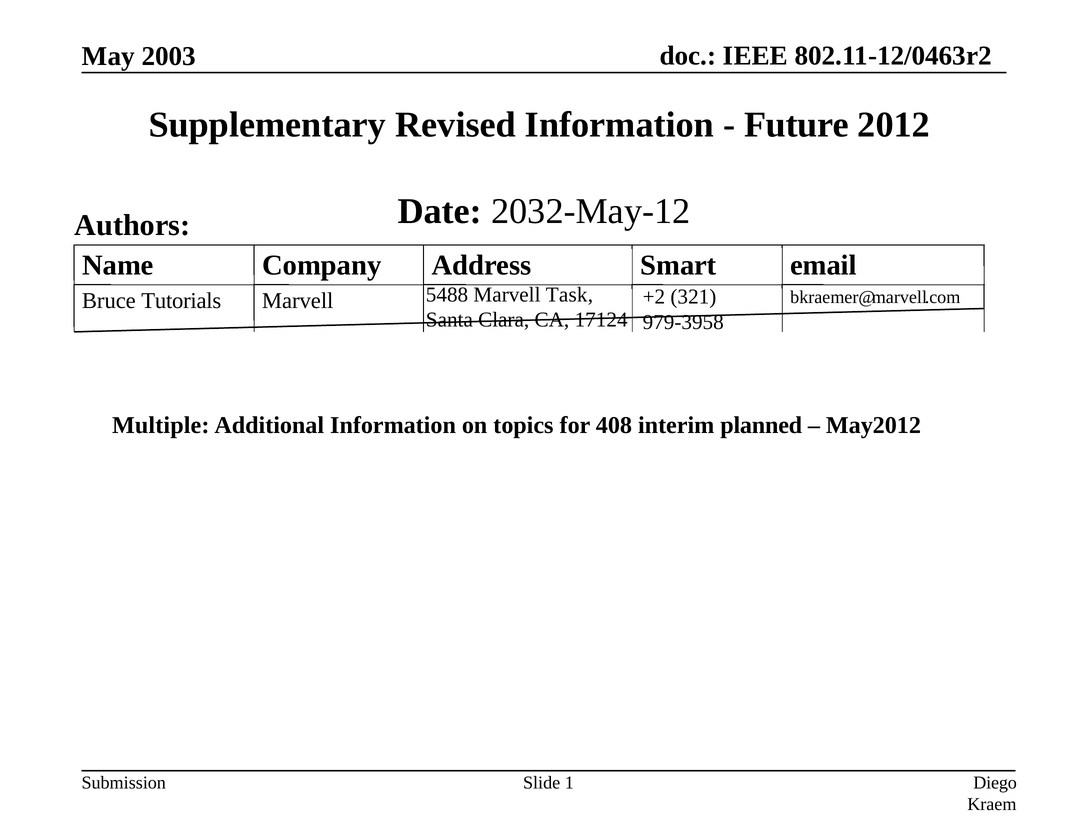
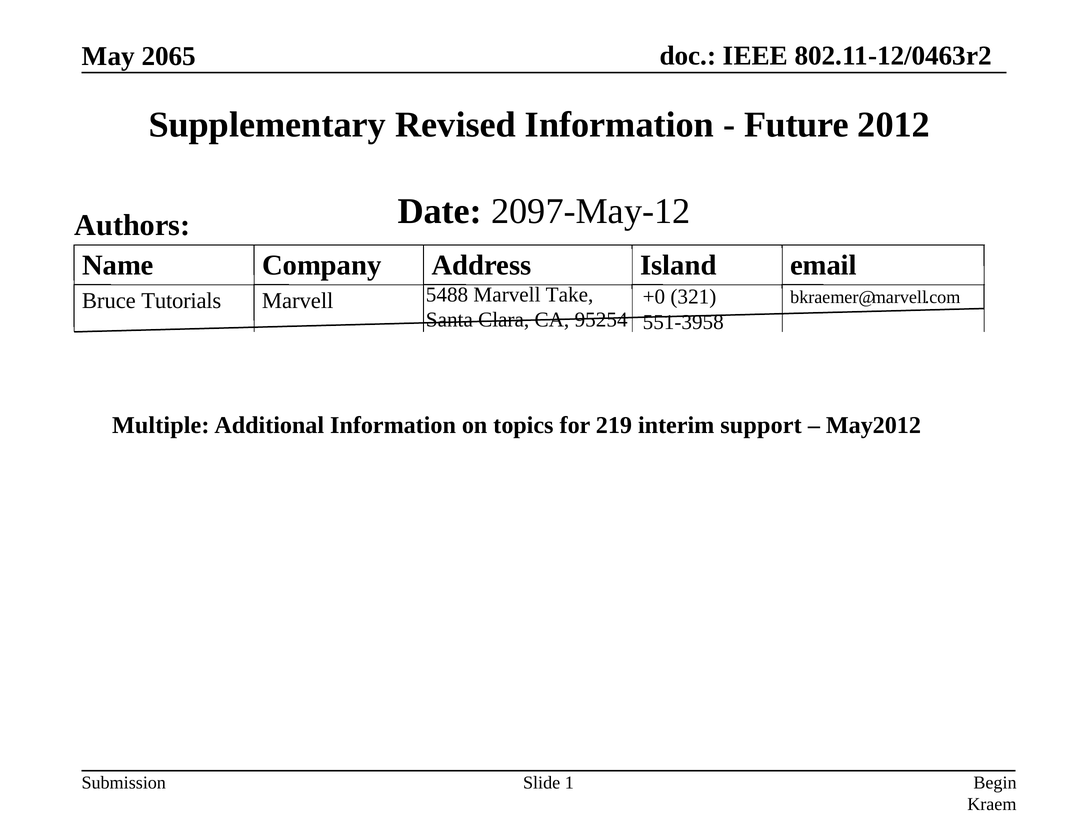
2003: 2003 -> 2065 (169, 56)
2032-May-12: 2032-May-12 -> 2097-May-12 (591, 211)
Smart: Smart -> Island (678, 265)
Task: Task -> Take (570, 295)
+2: +2 -> +0 (654, 297)
17124: 17124 -> 95254 (601, 320)
979-3958: 979-3958 -> 551-3958 (683, 322)
408: 408 -> 219 (614, 425)
planned: planned -> support (761, 425)
Diego: Diego -> Begin (995, 783)
